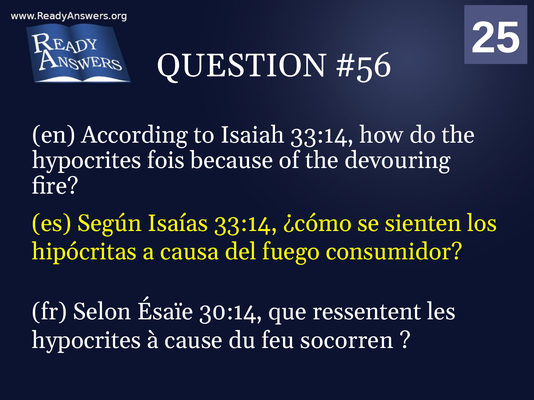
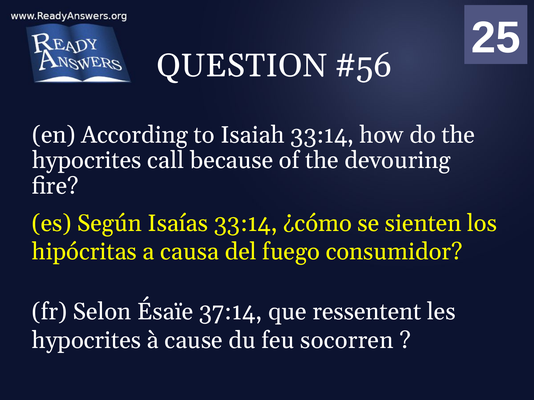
fois: fois -> call (166, 161)
30:14: 30:14 -> 37:14 (231, 312)
